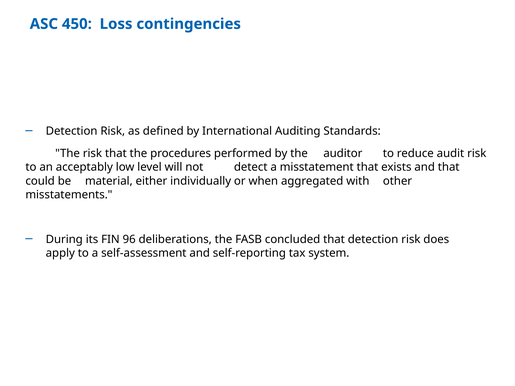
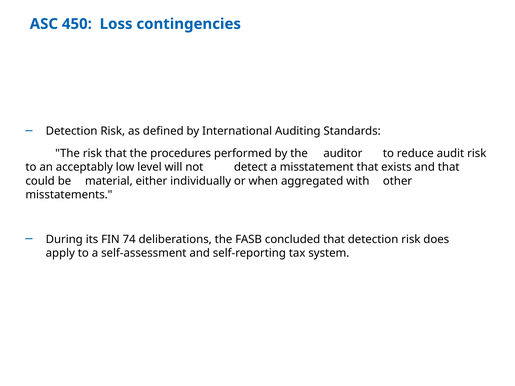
96: 96 -> 74 (129, 239)
